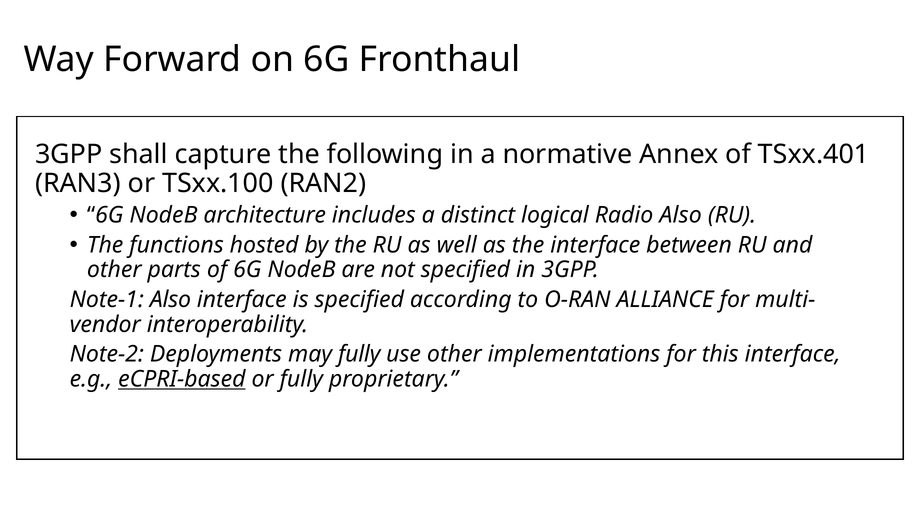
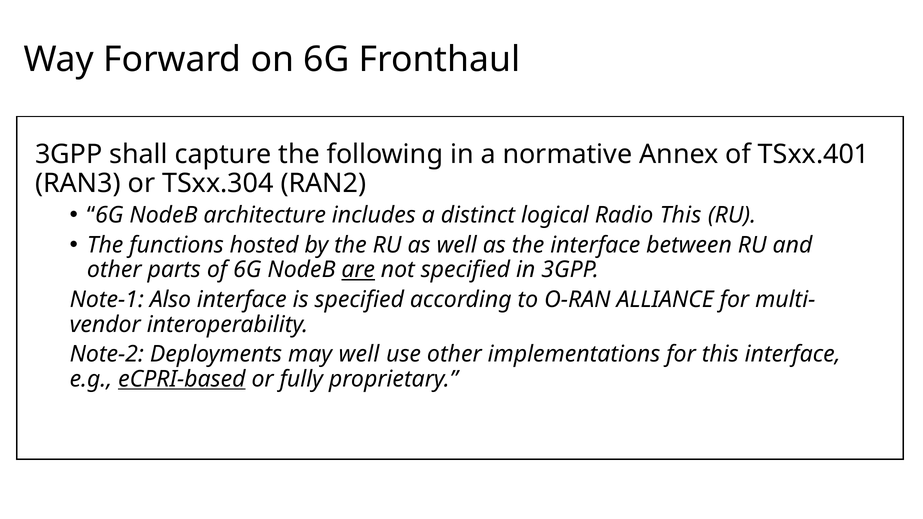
TSxx.100: TSxx.100 -> TSxx.304 (218, 184)
Radio Also: Also -> This (681, 215)
are underline: none -> present (358, 270)
may fully: fully -> well (359, 354)
